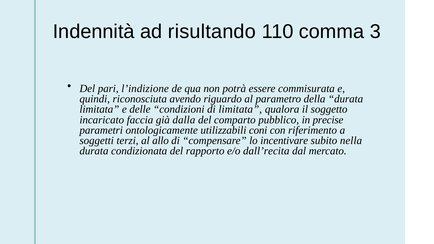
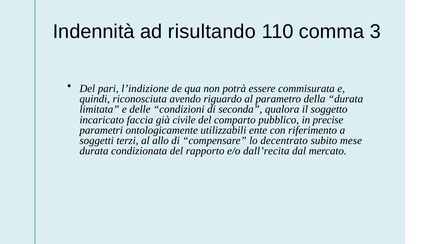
di limitata: limitata -> seconda (240, 109)
dalla: dalla -> civile (184, 120)
coni: coni -> ente (258, 130)
incentivare: incentivare -> decentrato (284, 141)
nella: nella -> mese (351, 141)
